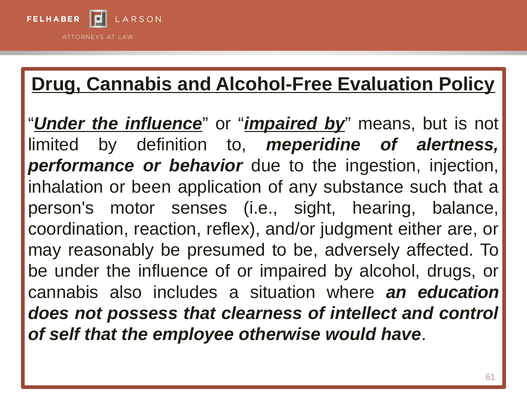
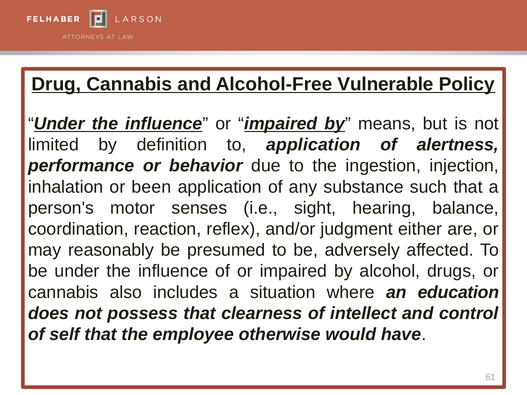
Evaluation: Evaluation -> Vulnerable (386, 84)
to meperidine: meperidine -> application (313, 145)
